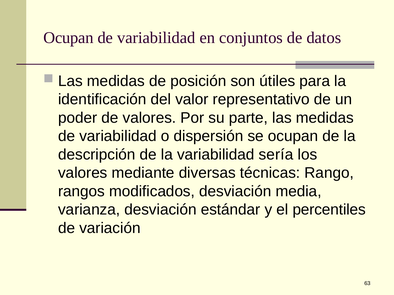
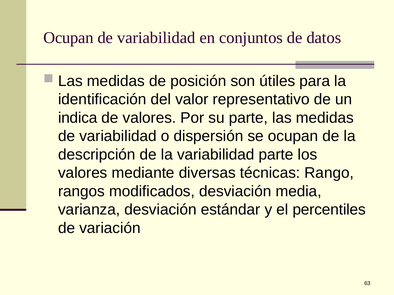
poder: poder -> indica (78, 118)
variabilidad sería: sería -> parte (276, 155)
